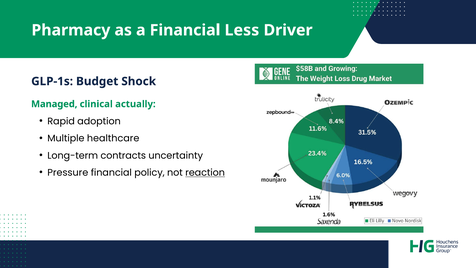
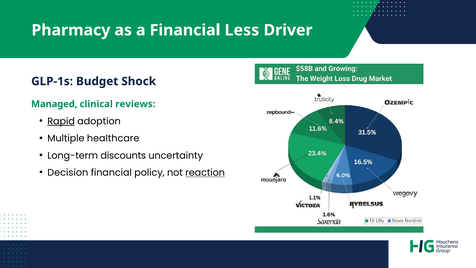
actually: actually -> reviews (135, 104)
Rapid underline: none -> present (61, 121)
contracts: contracts -> discounts (123, 155)
Pressure: Pressure -> Decision (68, 173)
